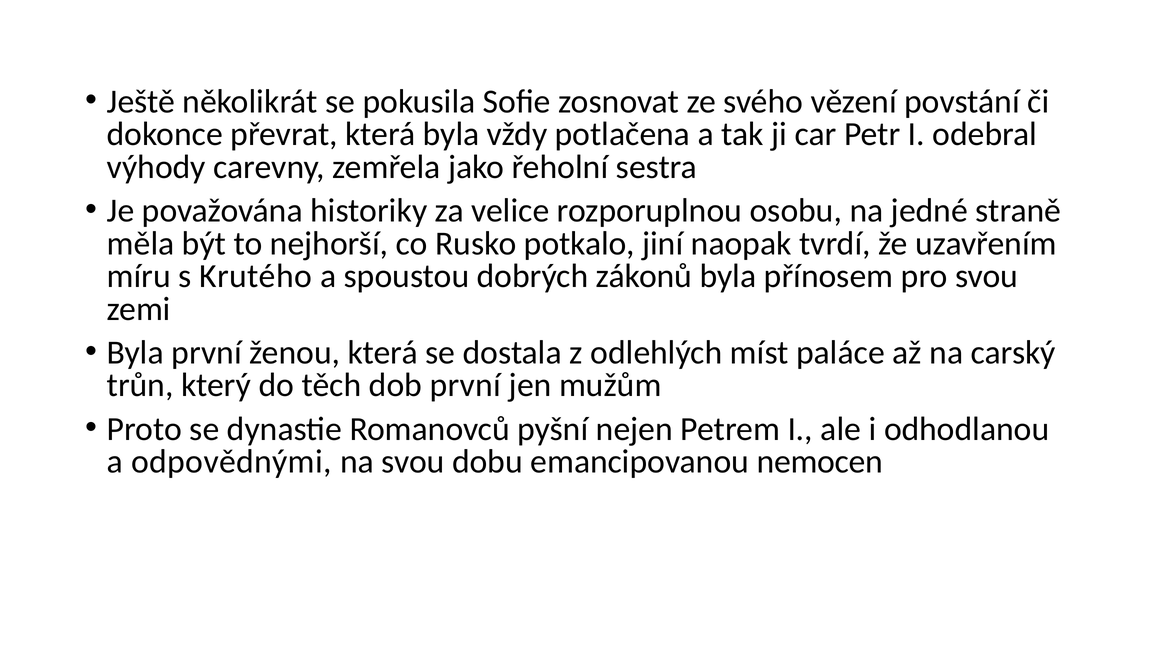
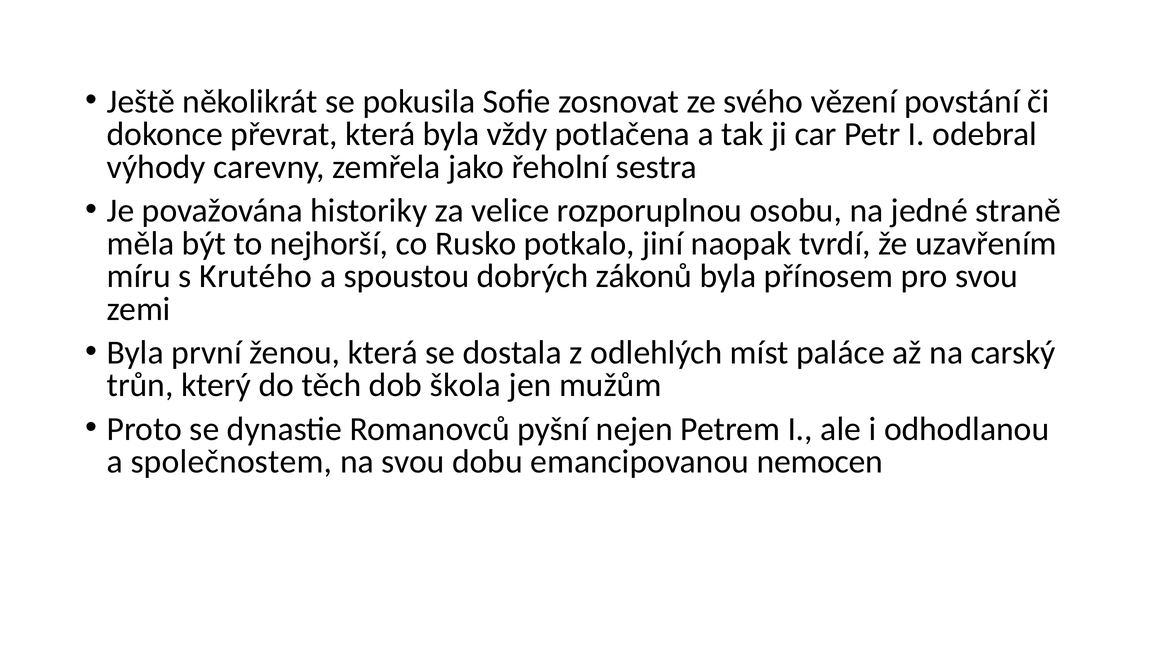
dob první: první -> škola (465, 386)
odpovědnými: odpovědnými -> společnostem (231, 462)
